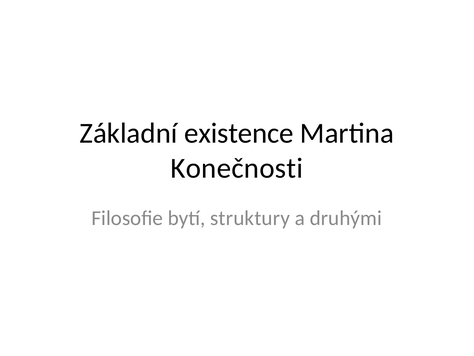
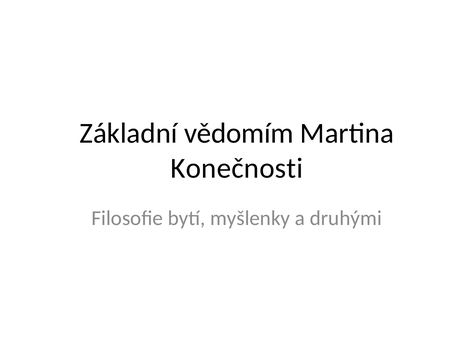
existence: existence -> vědomím (239, 133)
struktury: struktury -> myšlenky (250, 218)
